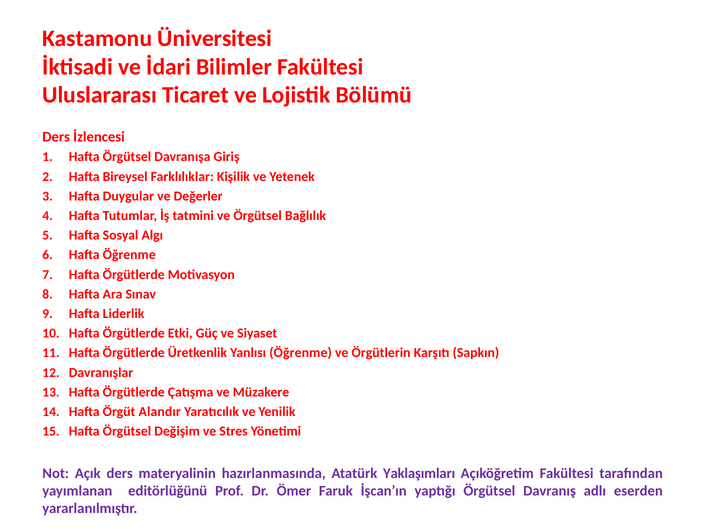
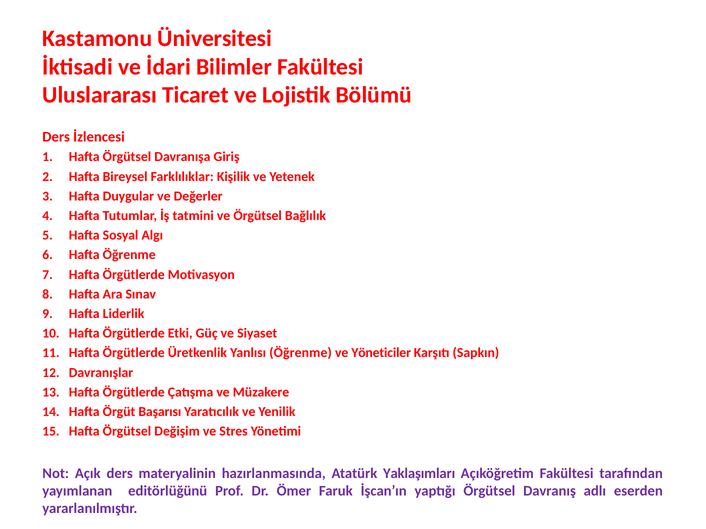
Örgütlerin: Örgütlerin -> Yöneticiler (381, 353)
Alandır: Alandır -> Başarısı (160, 412)
